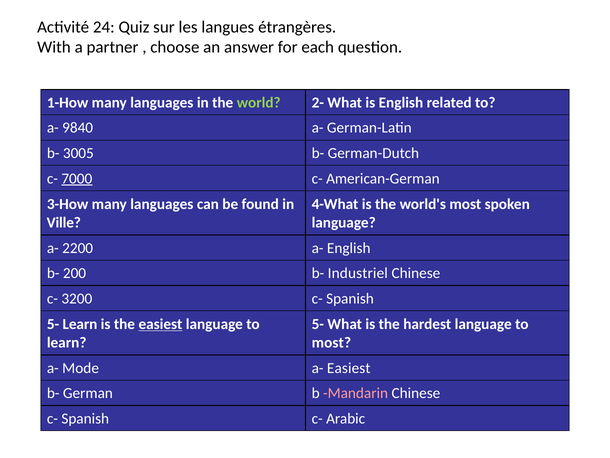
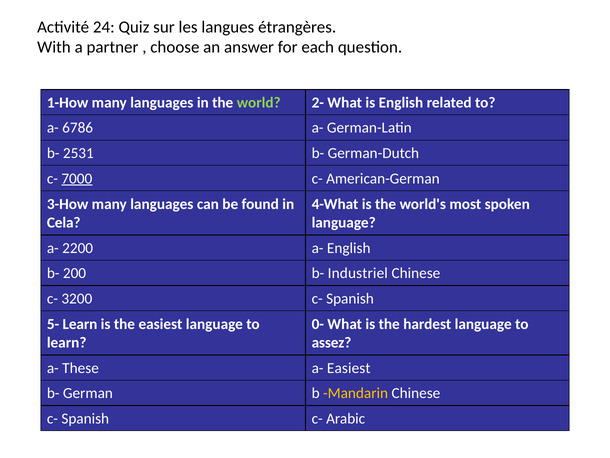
9840: 9840 -> 6786 (78, 128)
3005: 3005 -> 2531 (78, 153)
Ville: Ville -> Cela (64, 223)
easiest underline: present -> none (160, 324)
5-: 5- -> 0- (318, 324)
most: most -> assez (331, 342)
Mode: Mode -> These (81, 368)
Mandarin colour: pink -> yellow (356, 393)
